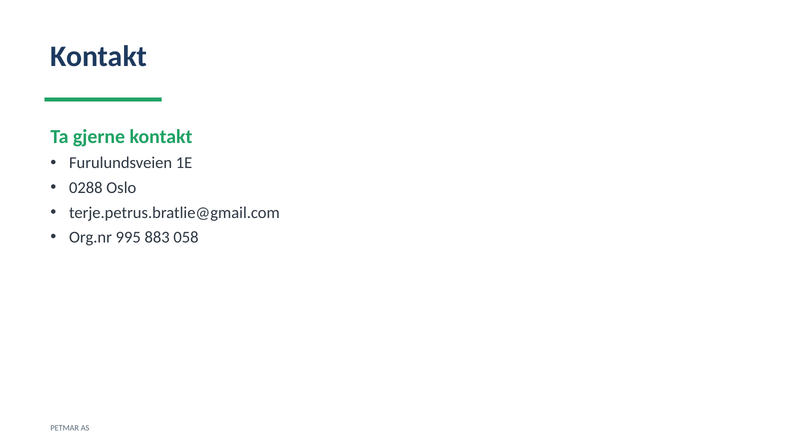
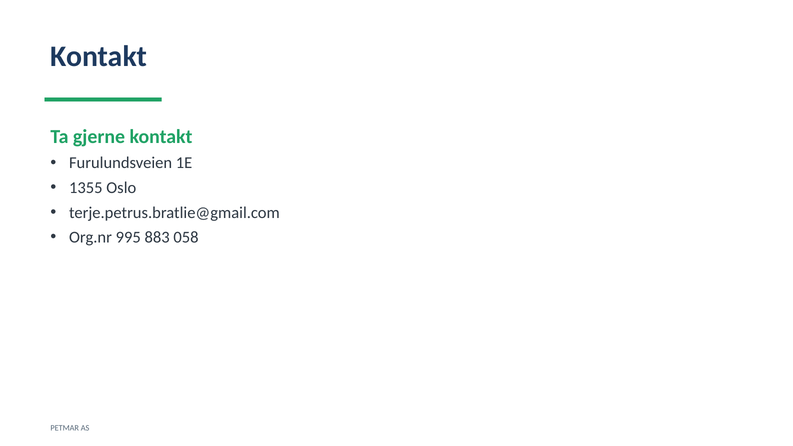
0288: 0288 -> 1355 (86, 188)
